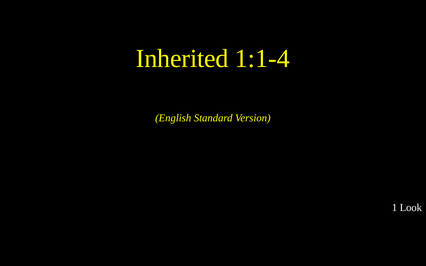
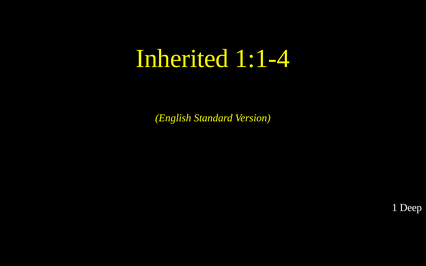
Look: Look -> Deep (411, 208)
